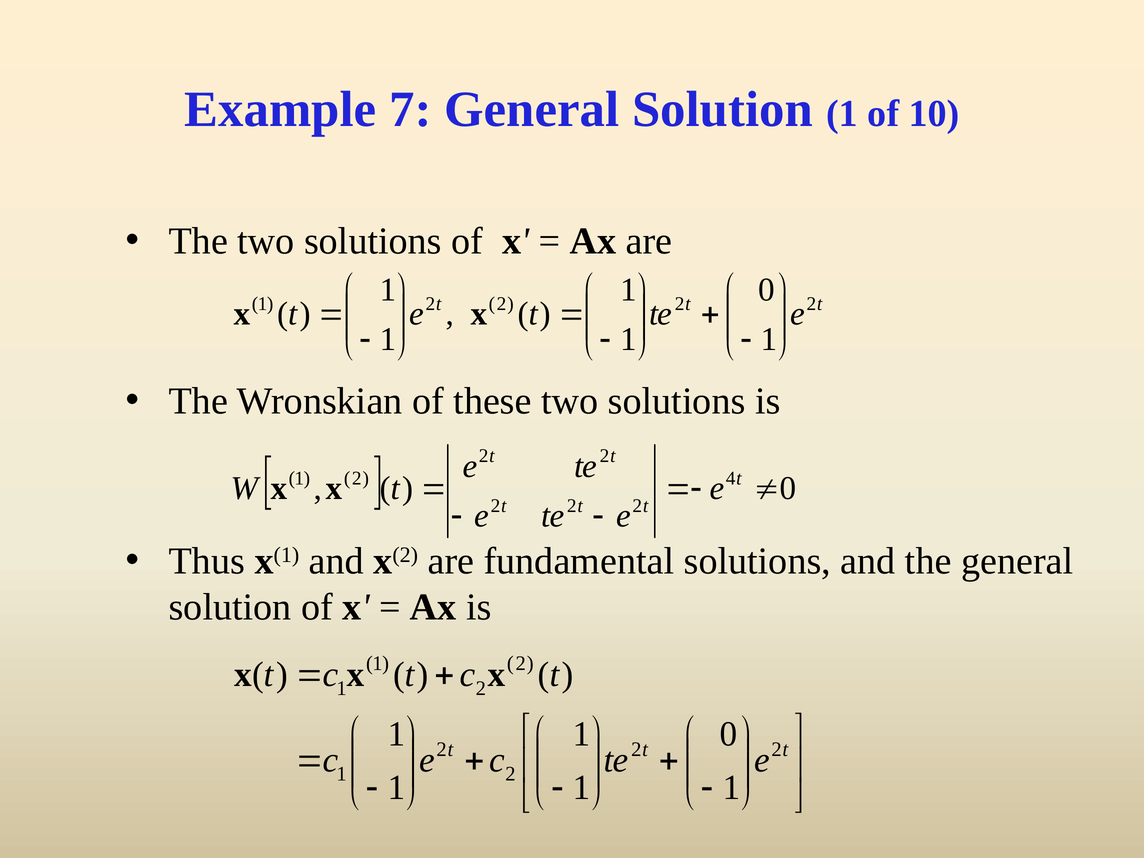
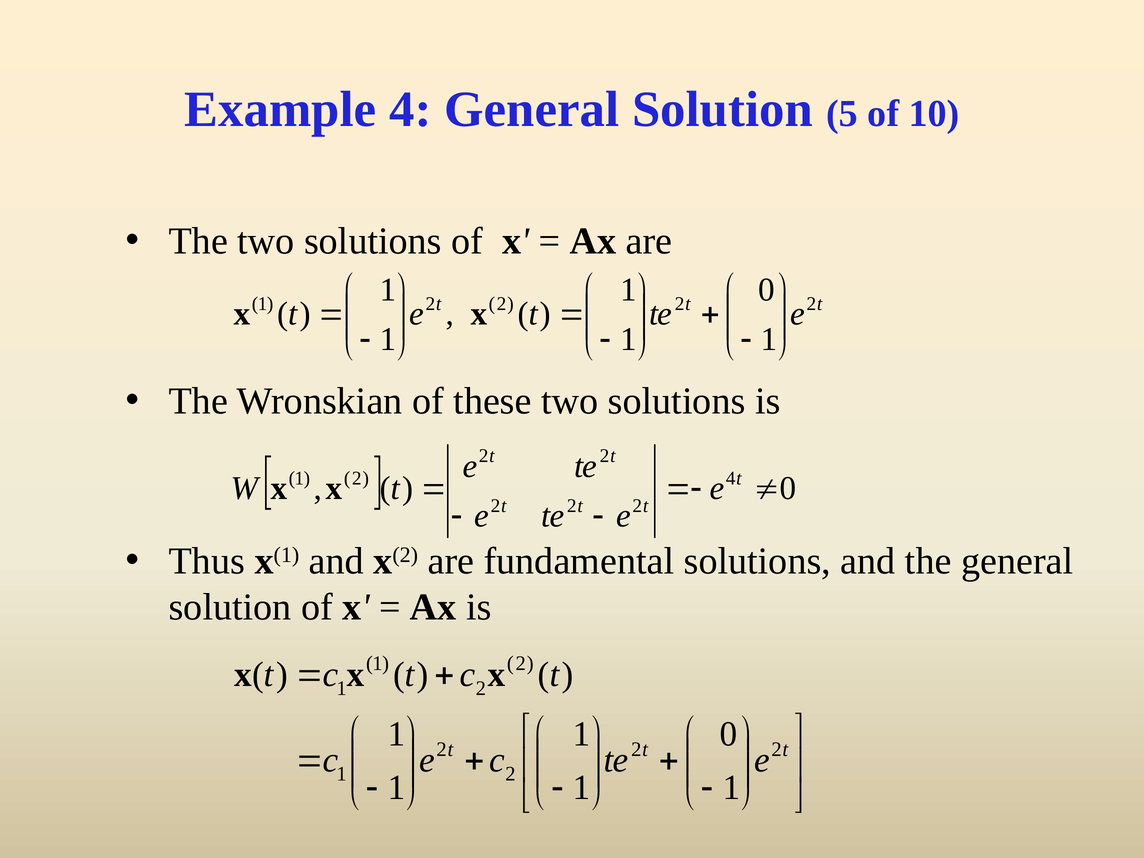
Example 7: 7 -> 4 (410, 109)
Solution 1: 1 -> 5 (842, 114)
